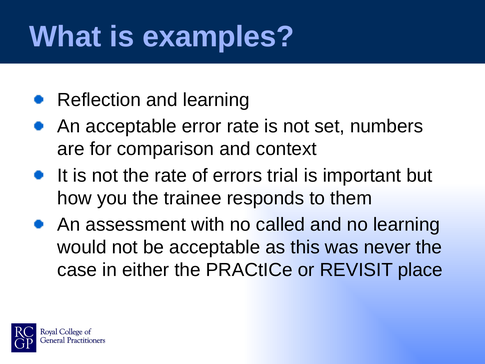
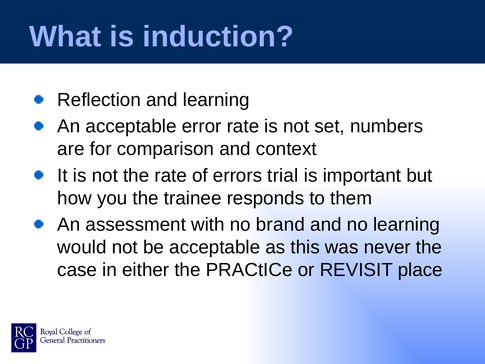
examples: examples -> induction (218, 37)
called: called -> brand (280, 224)
